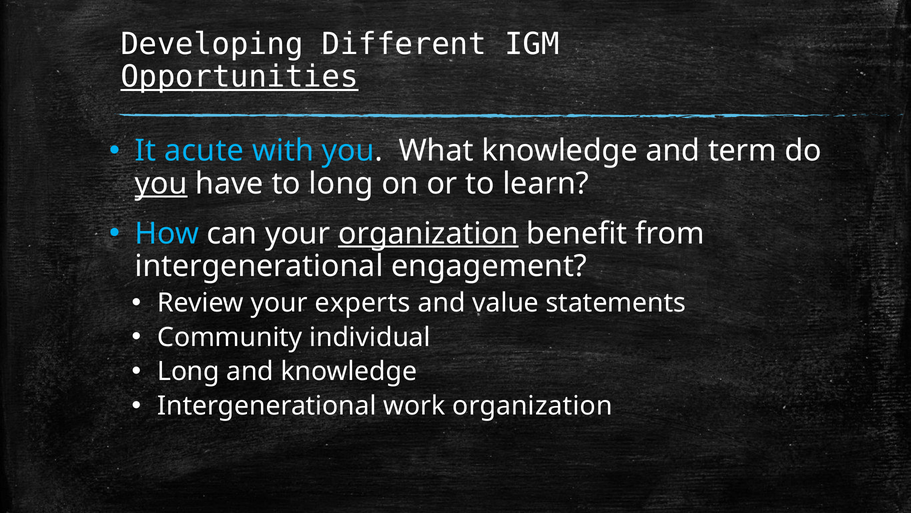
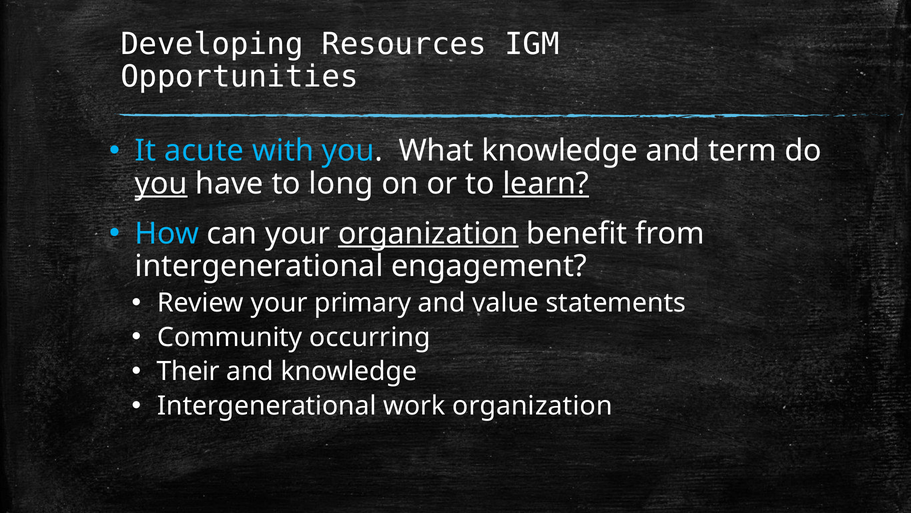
Different: Different -> Resources (404, 44)
Opportunities underline: present -> none (239, 77)
learn underline: none -> present (546, 183)
experts: experts -> primary (363, 303)
individual: individual -> occurring (370, 337)
Long: Long -> Their (188, 371)
